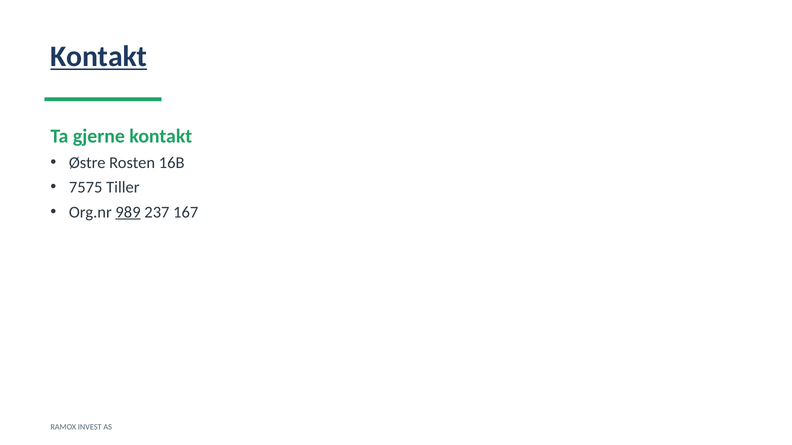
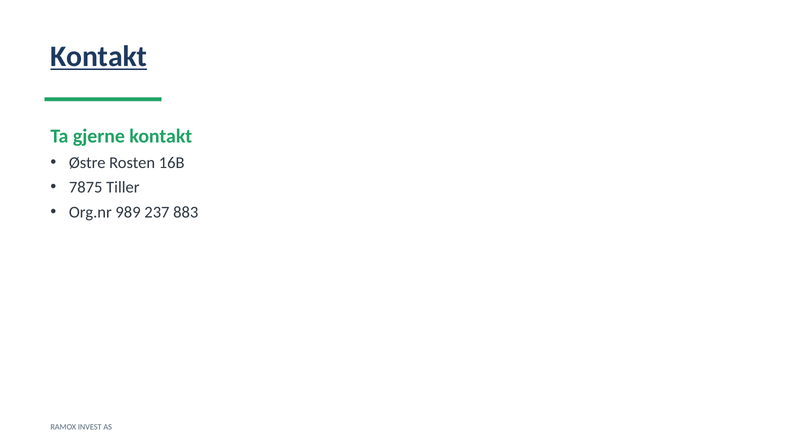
7575: 7575 -> 7875 (86, 188)
989 underline: present -> none (128, 212)
167: 167 -> 883 (186, 212)
